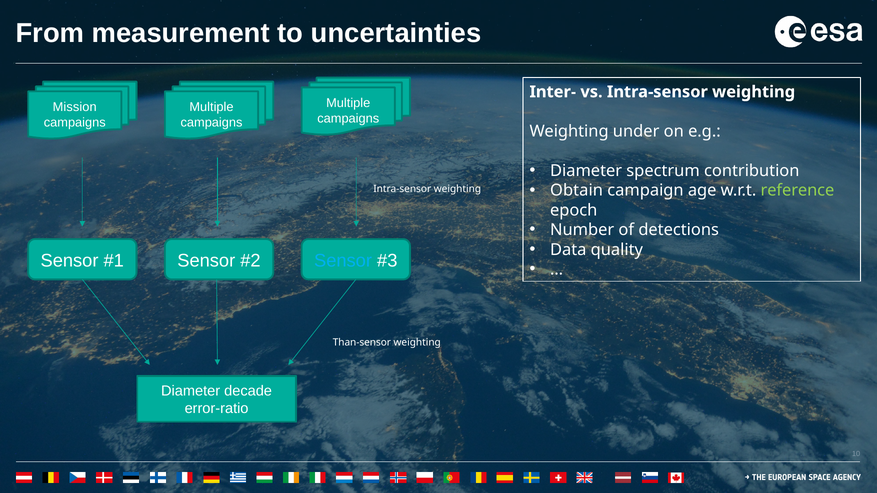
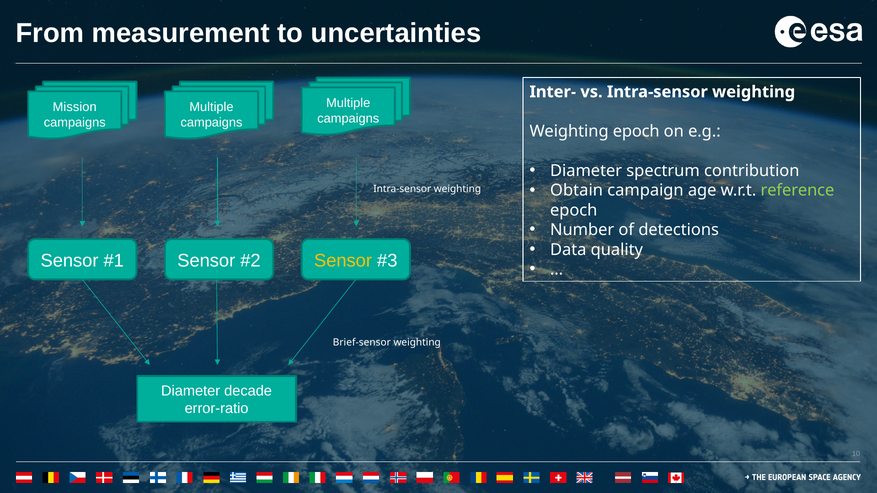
Weighting under: under -> epoch (636, 131)
Sensor colour: light blue -> yellow (343, 261)
Than-sensor: Than-sensor -> Brief-sensor (362, 343)
